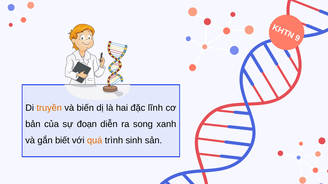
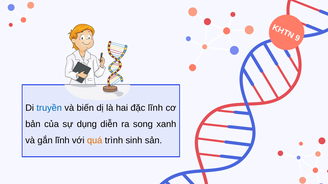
truyền colour: orange -> blue (49, 108)
đoạn: đoạn -> dụng (87, 124)
gắn biết: biết -> lĩnh (62, 141)
